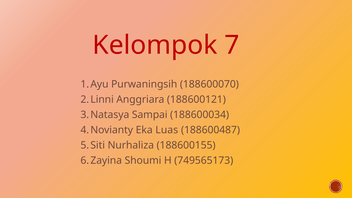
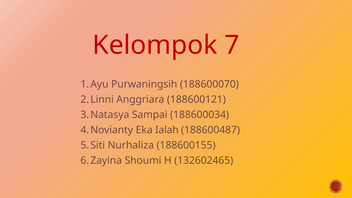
Luas: Luas -> Ialah (167, 130)
749565173: 749565173 -> 132602465 (204, 160)
